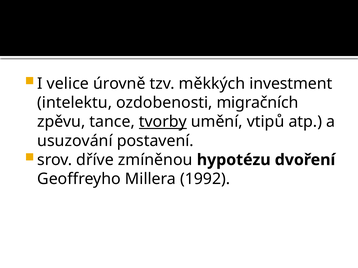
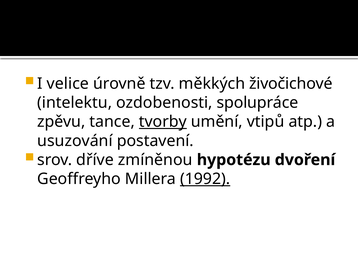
investment: investment -> živočichové (291, 84)
migračních: migračních -> spolupráce (257, 103)
1992 underline: none -> present (205, 179)
